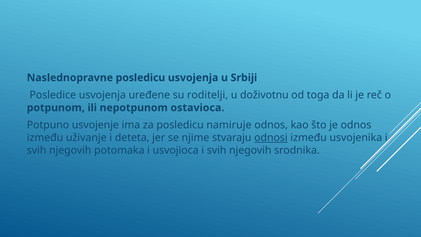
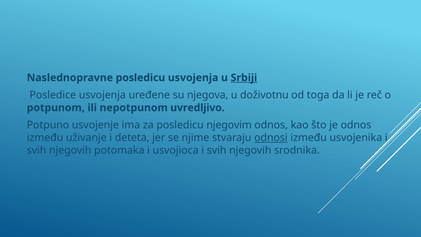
Srbiji underline: none -> present (244, 78)
roditelji: roditelji -> njegova (208, 95)
ostavioca: ostavioca -> uvredljivo (197, 108)
namiruje: namiruje -> njegovim (229, 125)
